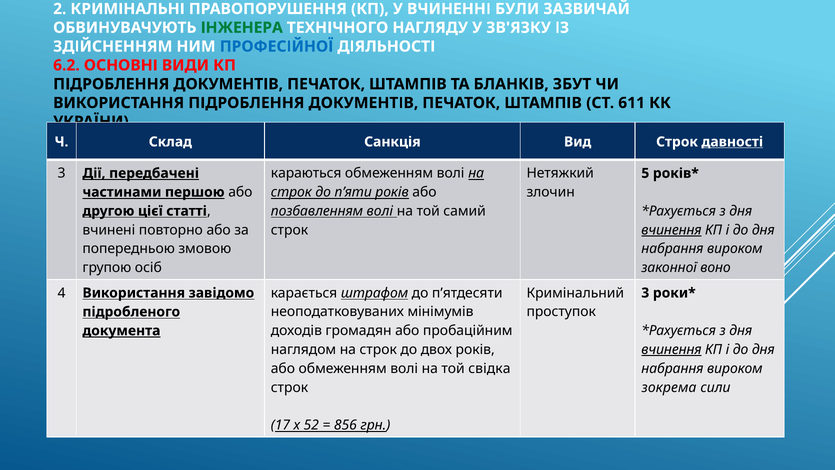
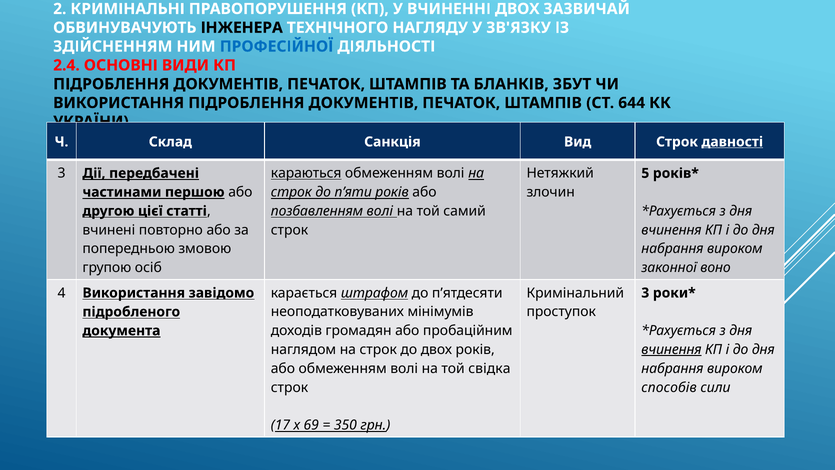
ВЧИНЕННІ БУЛИ: БУЛИ -> ДВОХ (517, 9)
ІНЖЕНЕРА colour: green -> black (242, 28)
6.2: 6.2 -> 2.4 (66, 65)
611: 611 -> 644 (632, 103)
караються underline: none -> present (306, 173)
вчинення underline: present -> none (671, 230)
зокрема: зокрема -> способів (669, 387)
52: 52 -> 69 (311, 425)
856: 856 -> 350 (345, 425)
